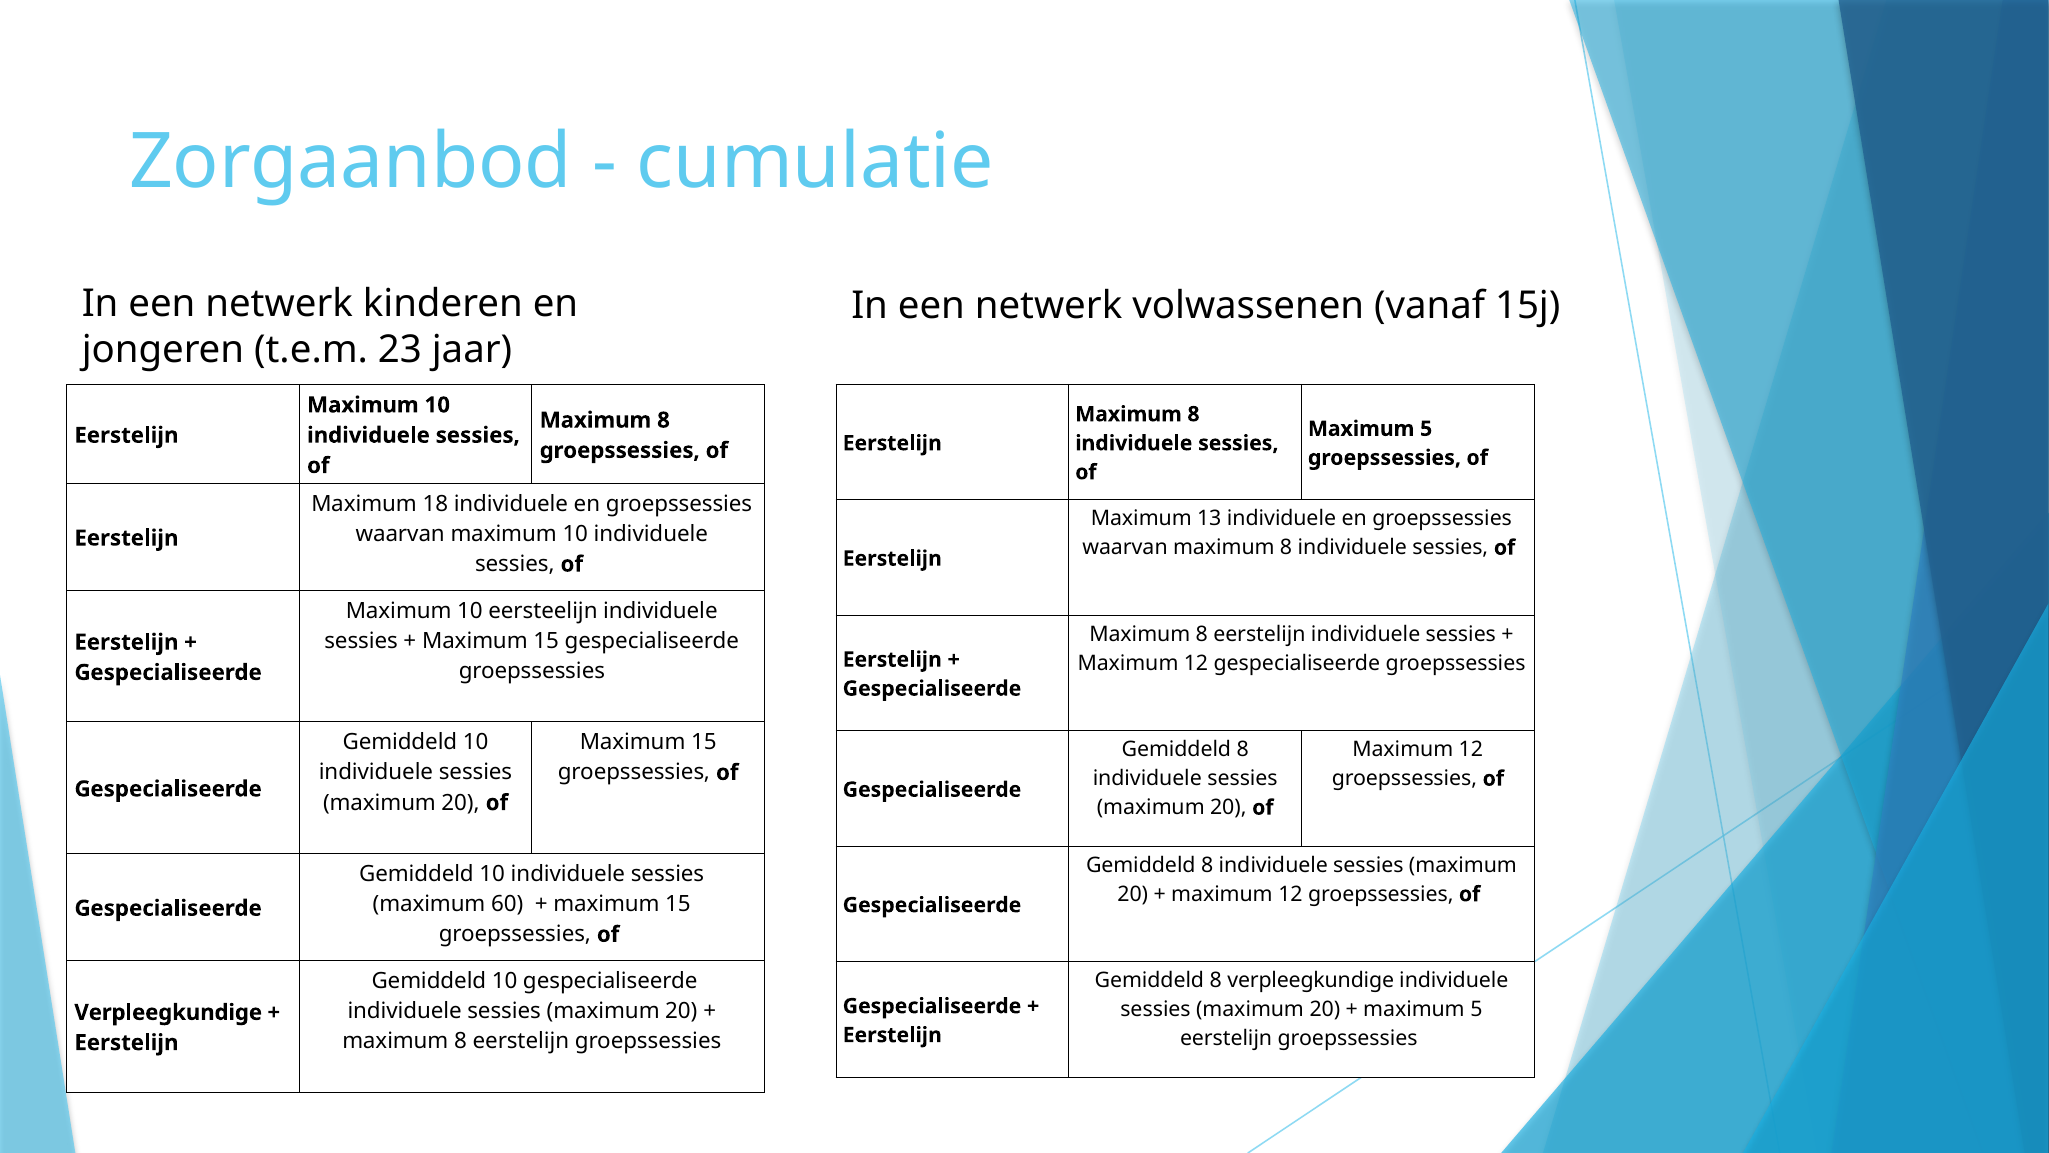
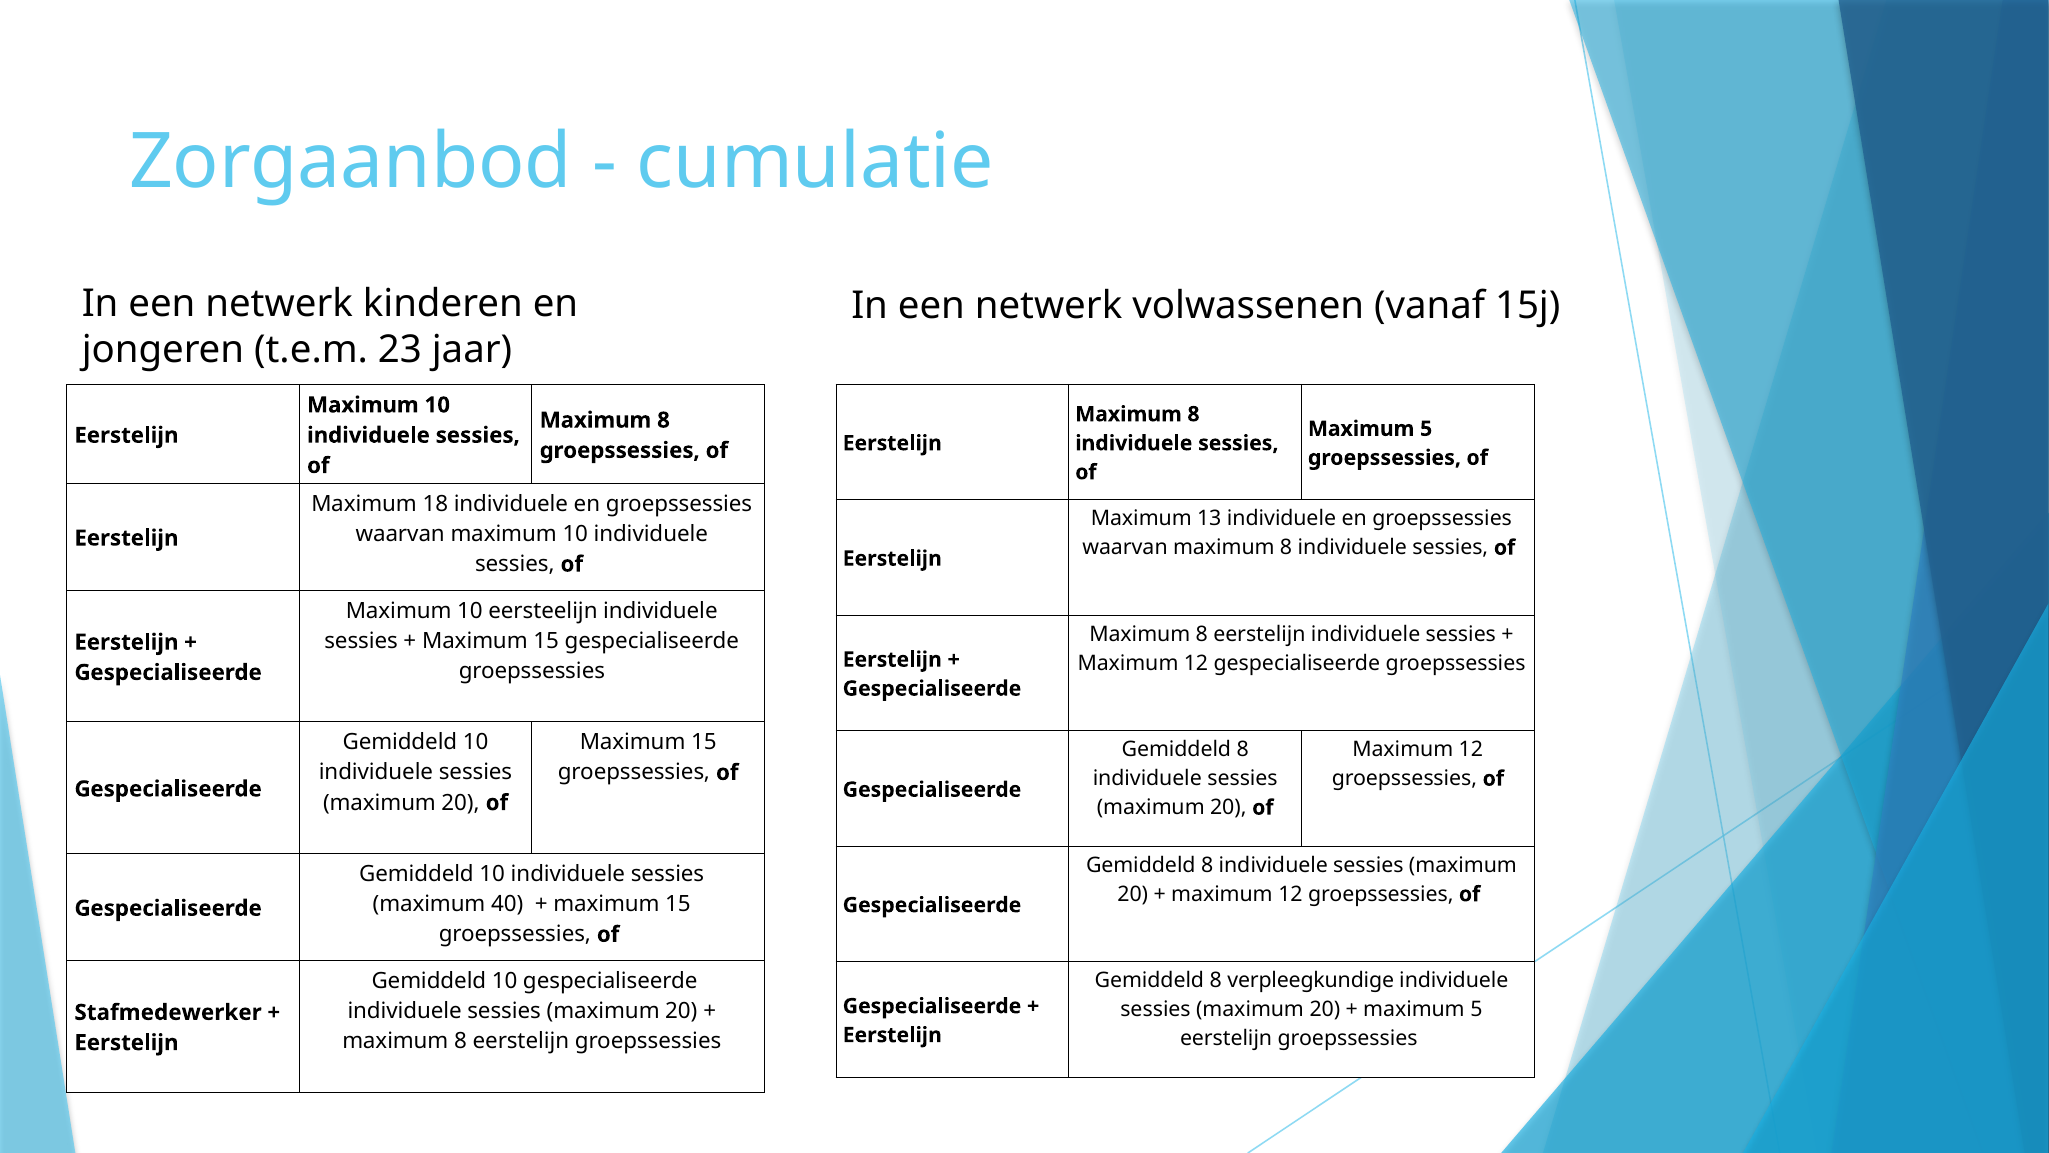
60: 60 -> 40 (507, 904)
Verpleegkundige: Verpleegkundige -> Stafmedewerker (168, 1012)
